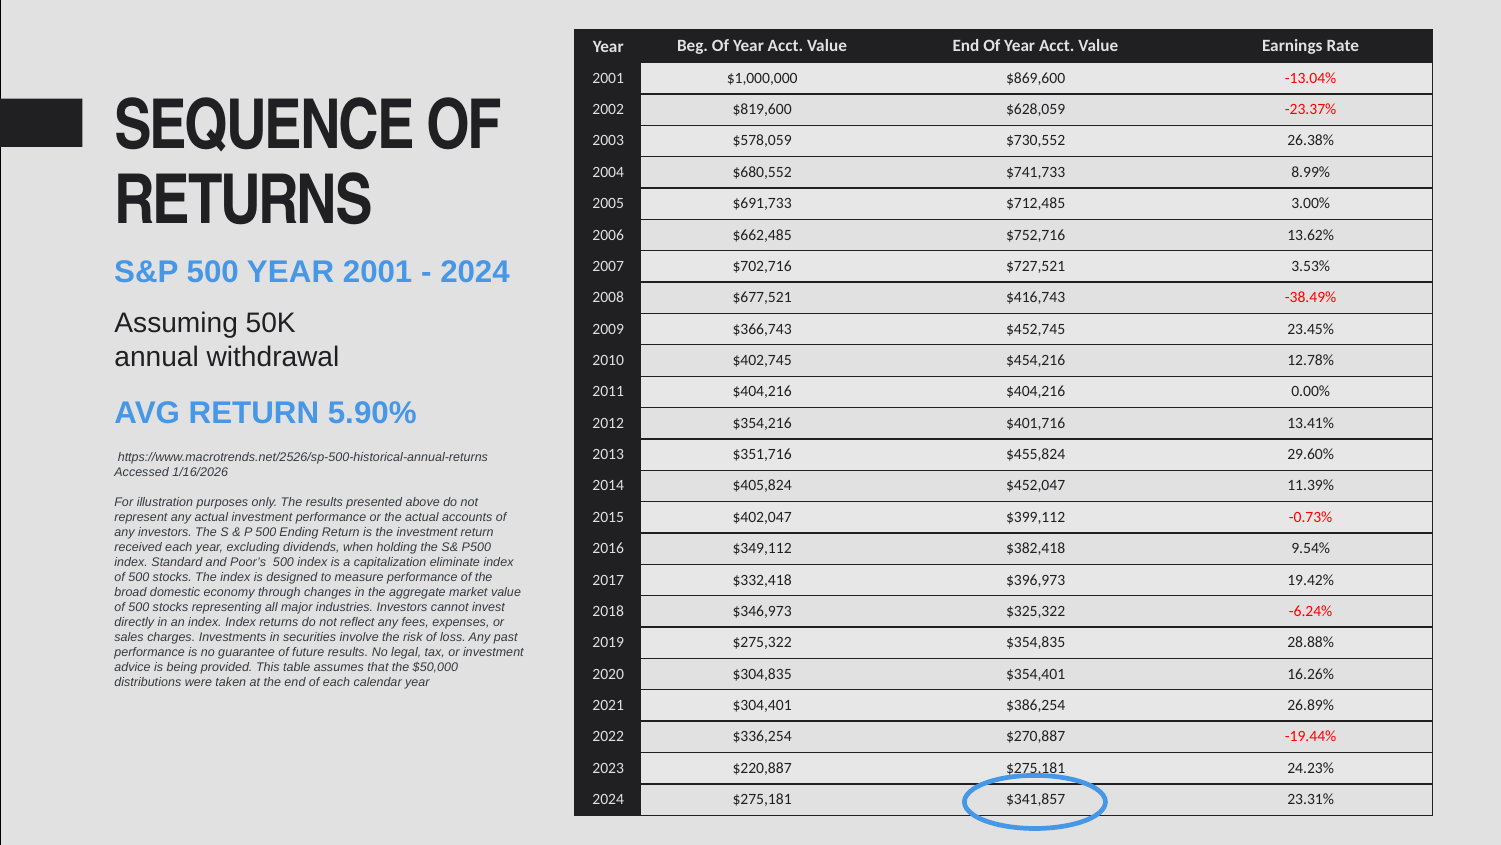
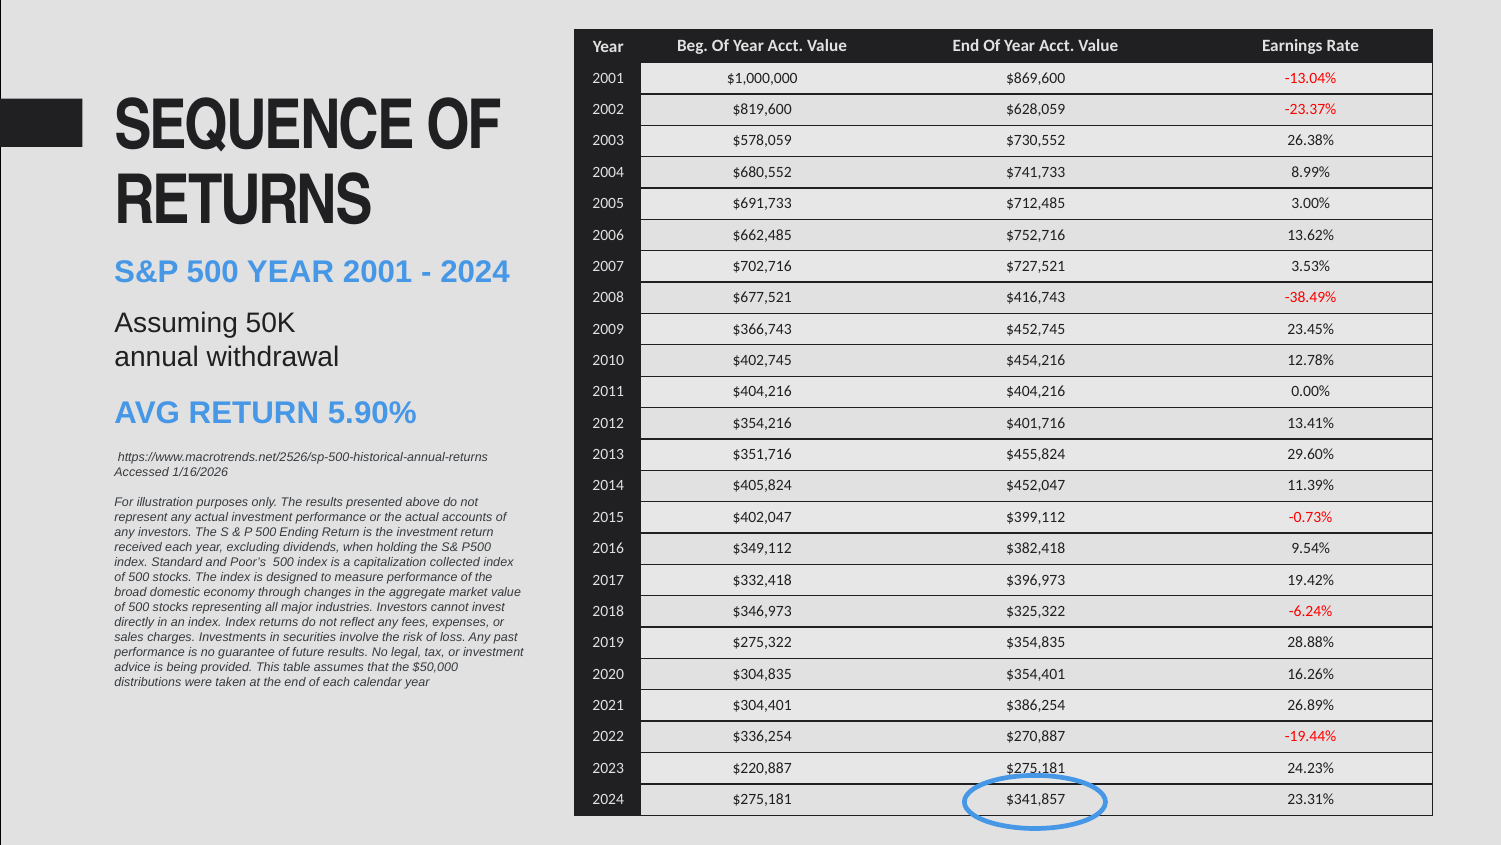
eliminate: eliminate -> collected (455, 562)
